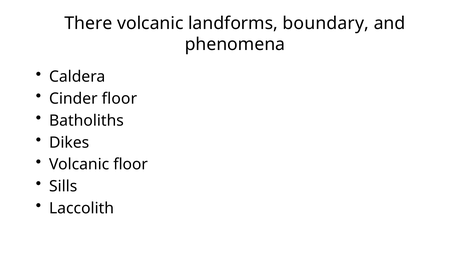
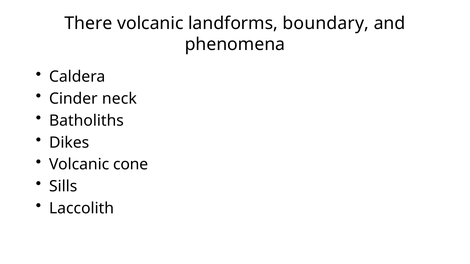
Cinder floor: floor -> neck (119, 99)
Volcanic floor: floor -> cone (131, 165)
